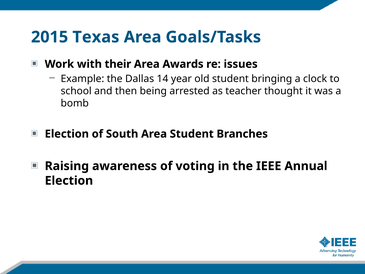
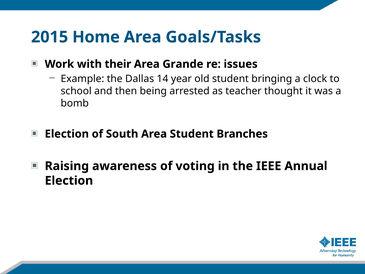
Texas: Texas -> Home (96, 37)
Awards: Awards -> Grande (183, 64)
